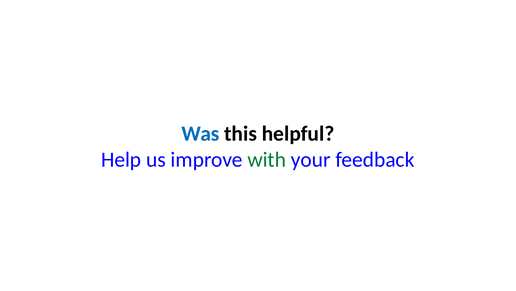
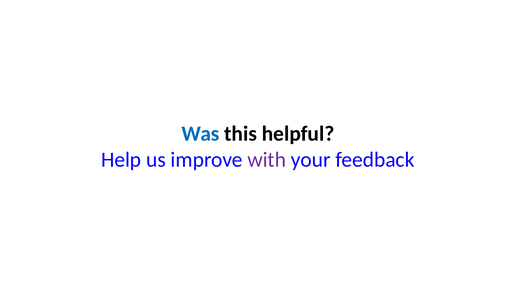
with colour: green -> purple (267, 159)
